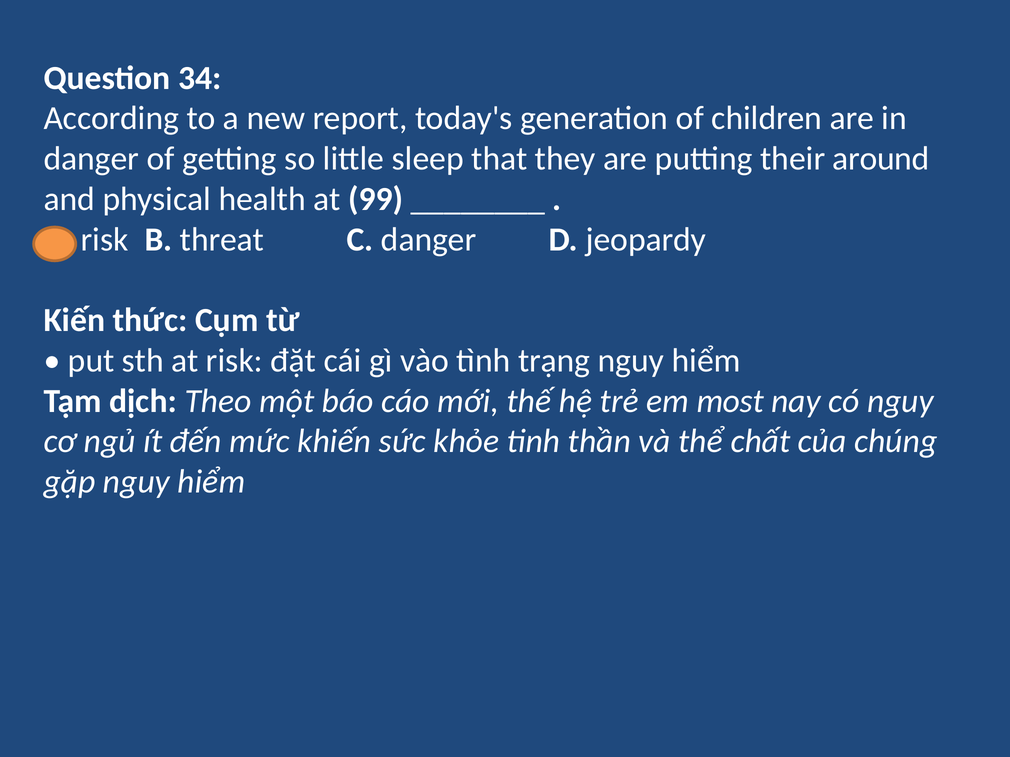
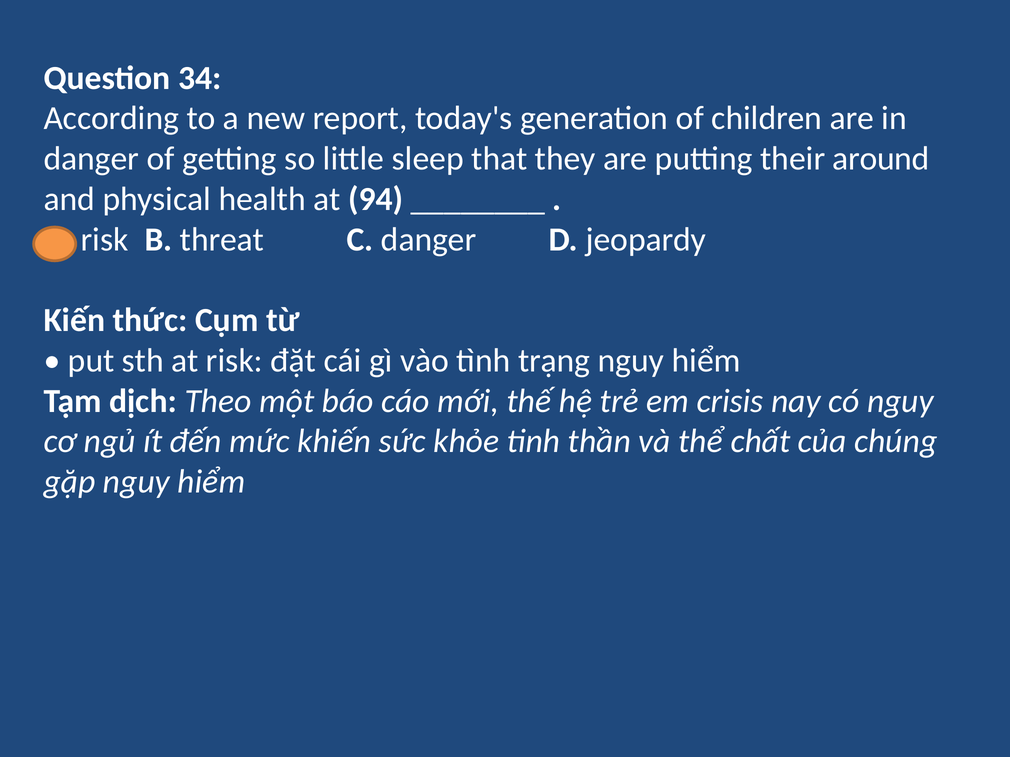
99: 99 -> 94 (376, 199)
most: most -> crisis (730, 401)
